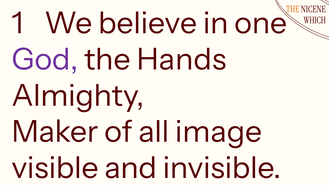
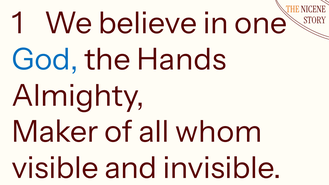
WHICH: WHICH -> STORY (315, 20)
God colour: purple -> blue (45, 60)
image: image -> whom (219, 132)
